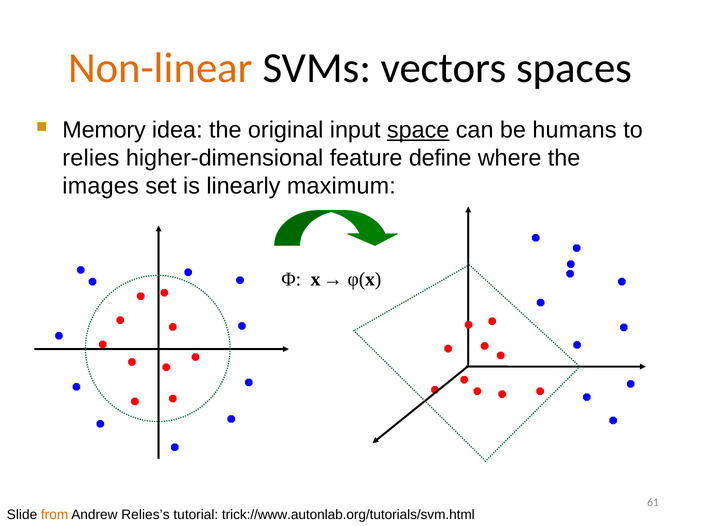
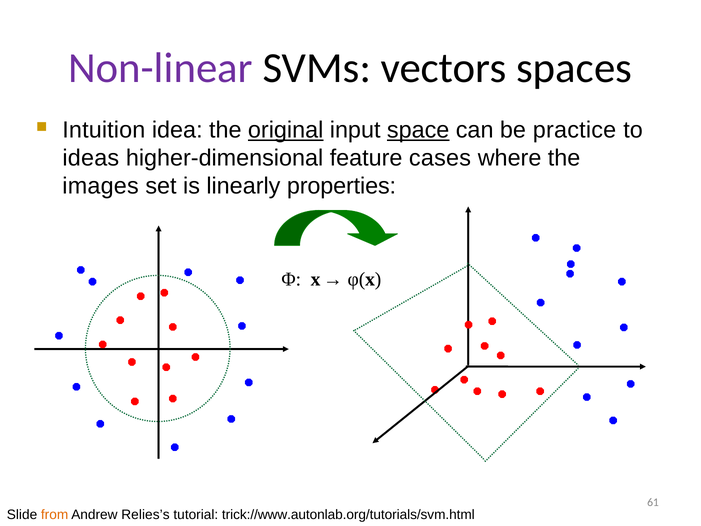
Non-linear colour: orange -> purple (160, 68)
Memory: Memory -> Intuition (104, 130)
original underline: none -> present (286, 130)
humans: humans -> practice (575, 130)
relies: relies -> ideas (91, 158)
define: define -> cases (440, 158)
maximum: maximum -> properties (342, 186)
